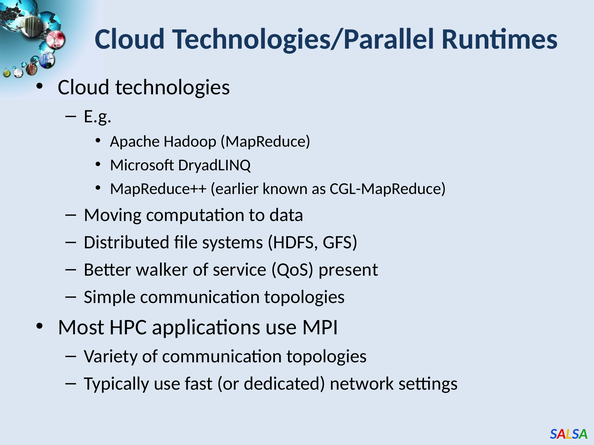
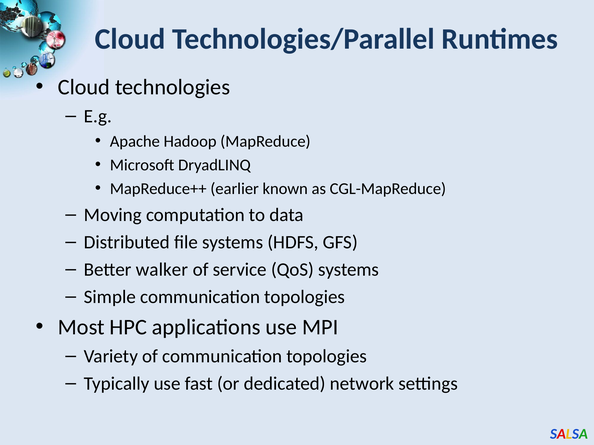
QoS present: present -> systems (349, 270)
